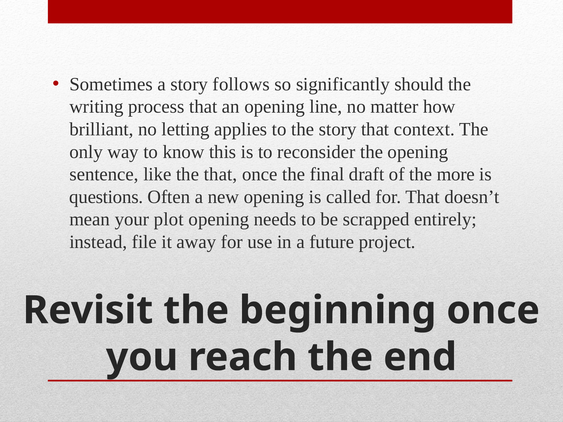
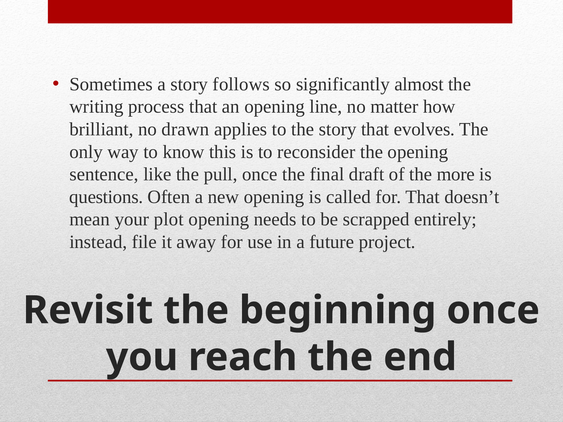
should: should -> almost (419, 84)
letting: letting -> drawn (185, 129)
context: context -> evolves (424, 129)
the that: that -> pull (221, 174)
